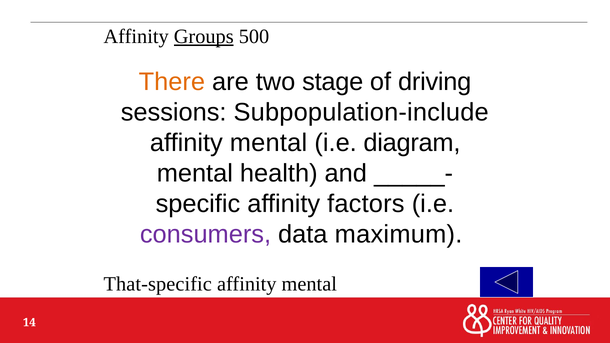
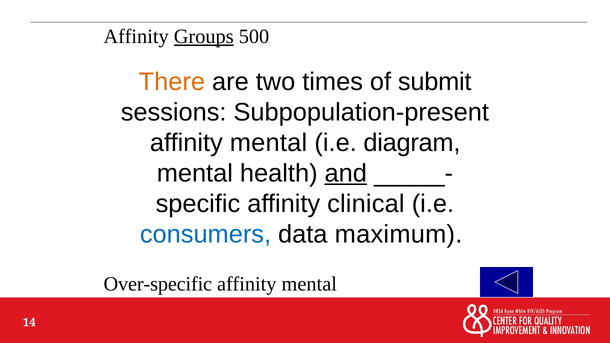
stage: stage -> times (333, 82)
driving: driving -> submit (435, 82)
Subpopulation-include: Subpopulation-include -> Subpopulation-present (361, 112)
and underline: none -> present (346, 173)
factors: factors -> clinical (366, 204)
consumers colour: purple -> blue (205, 234)
That-specific: That-specific -> Over-specific (158, 284)
